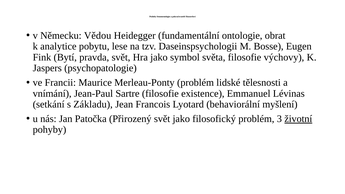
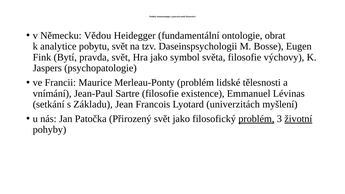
pobytu lese: lese -> svět (120, 46)
behaviorální: behaviorální -> univerzitách (233, 104)
problém underline: none -> present (256, 119)
